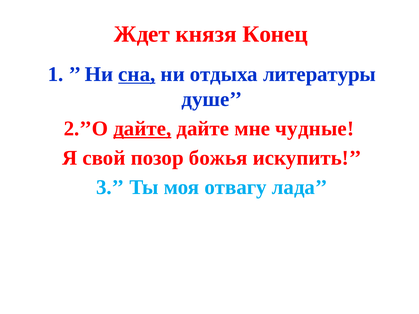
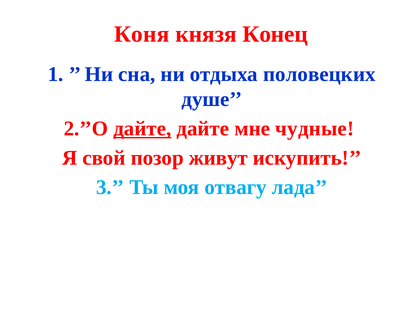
Ждет: Ждет -> Коня (142, 34)
сна underline: present -> none (137, 74)
литературы: литературы -> половецких (319, 74)
божья: божья -> живут (218, 158)
